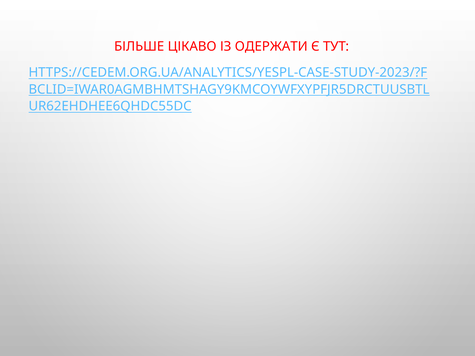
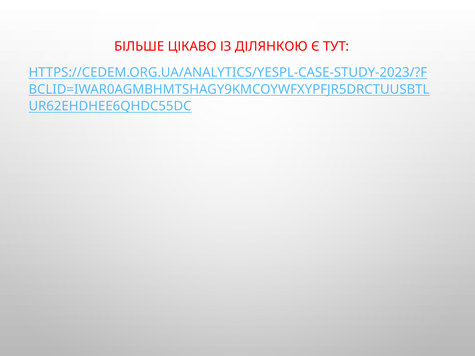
ОДЕРЖАТИ: ОДЕРЖАТИ -> ДІЛЯНКОЮ (271, 47)
